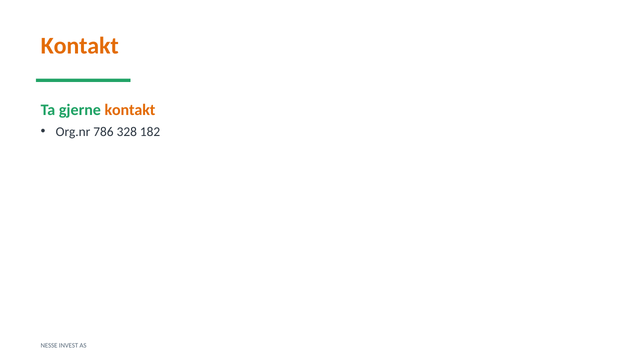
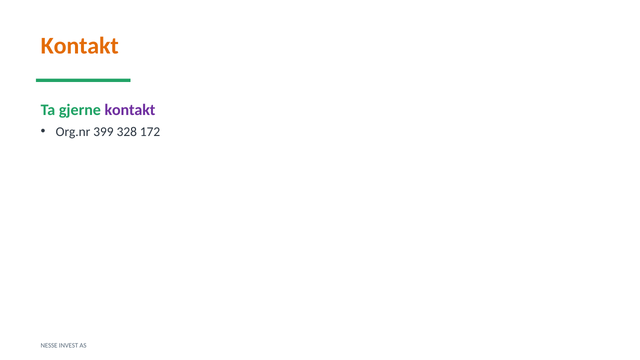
kontakt colour: orange -> purple (130, 110)
786: 786 -> 399 (103, 132)
182: 182 -> 172 (150, 132)
